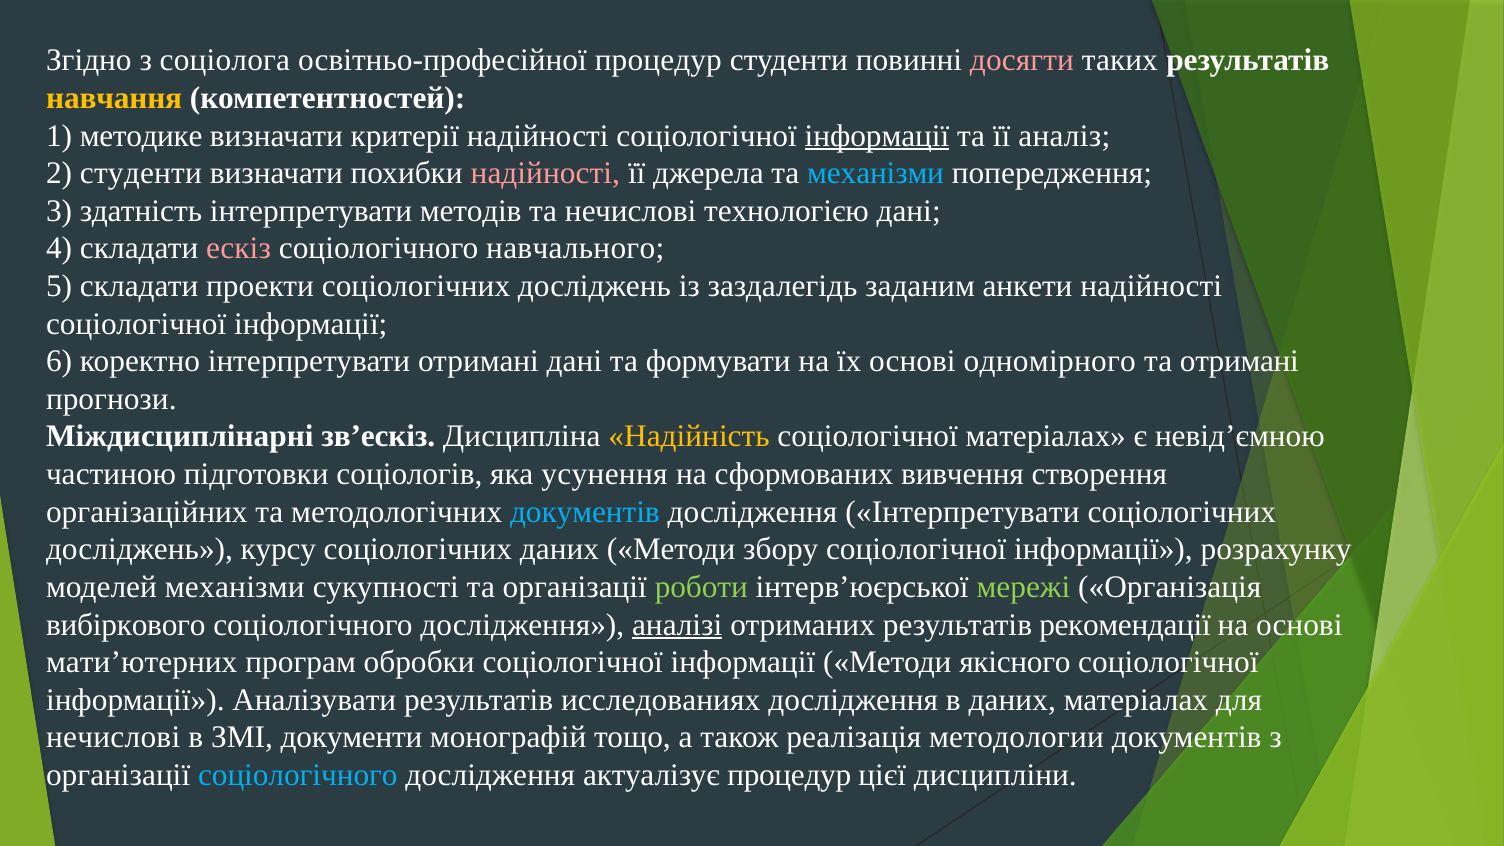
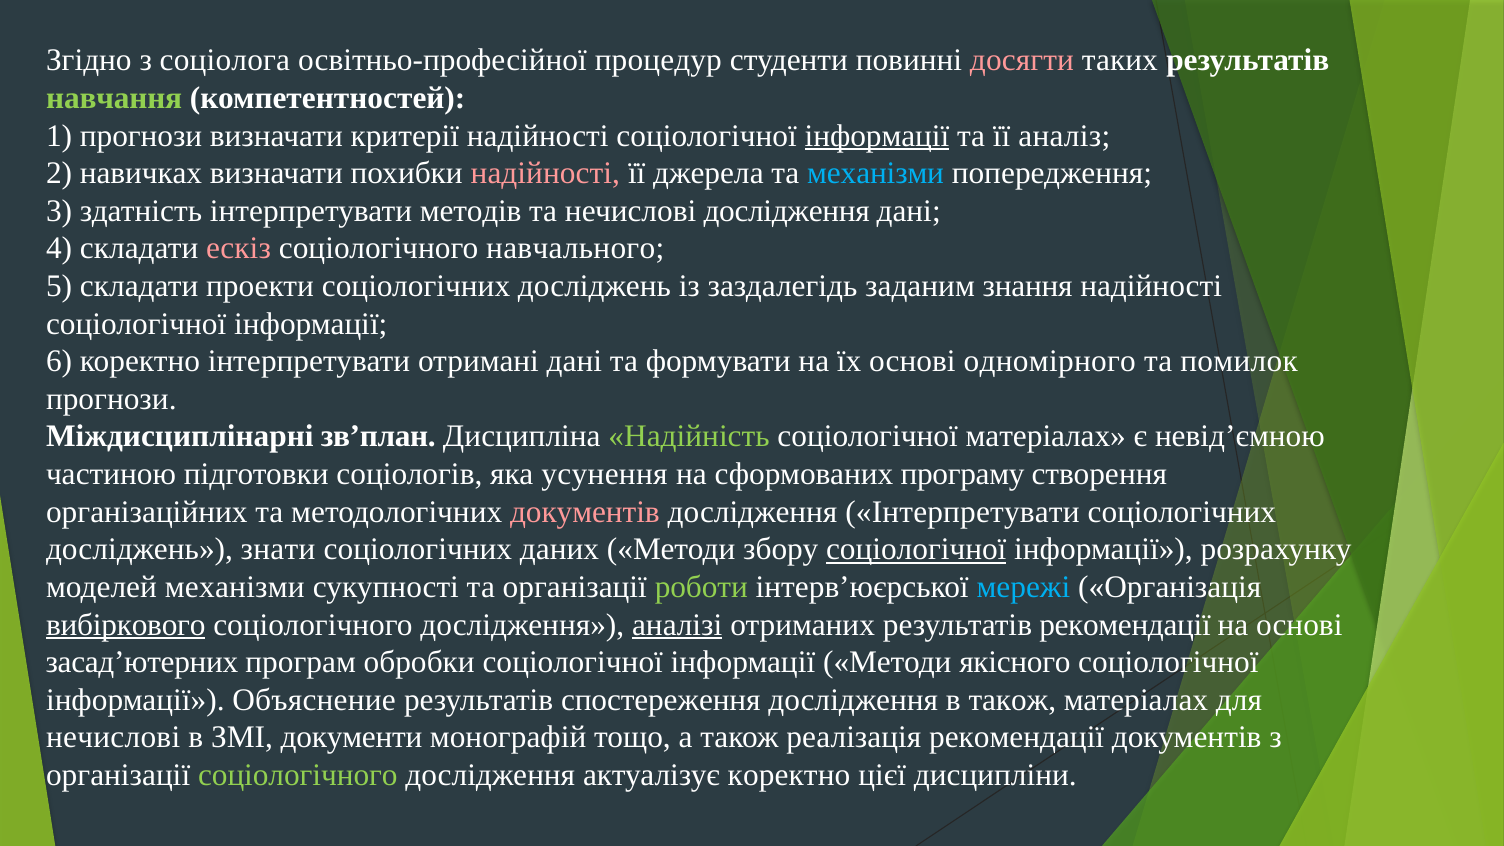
навчання colour: yellow -> light green (114, 98)
1 методике: методике -> прогнози (141, 136)
2 студенти: студенти -> навичках (141, 173)
нечислові технологією: технологією -> дослідження (787, 211)
анкети: анкети -> знання (1028, 286)
та отримані: отримані -> помилок (1239, 361)
зв’ескіз: зв’ескіз -> зв’план (378, 437)
Надійність colour: yellow -> light green (689, 437)
вивчення: вивчення -> програму (963, 474)
документів colour: light blue -> pink (585, 512)
курсу: курсу -> знати (278, 549)
соціологічної underline: none -> present (916, 549)
мережі colour: light green -> light blue (1023, 587)
вибіркового underline: none -> present (126, 625)
мати’ютерних: мати’ютерних -> засад’ютерних (142, 662)
Аналізувати: Аналізувати -> Объяснение (314, 700)
исследованиях: исследованиях -> спостереження (661, 700)
в даних: даних -> також (1012, 700)
реалізація методологии: методологии -> рекомендації (1017, 738)
соціологічного colour: light blue -> light green (298, 775)
актуалізує процедур: процедур -> коректно (789, 775)
